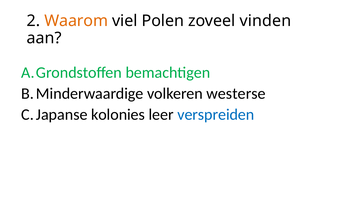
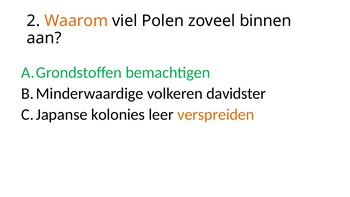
vinden: vinden -> binnen (266, 21)
westerse: westerse -> davidster (236, 93)
verspreiden colour: blue -> orange (216, 114)
